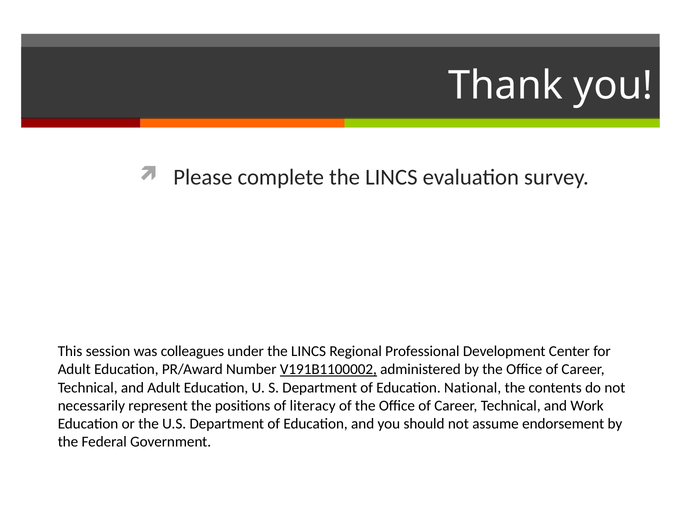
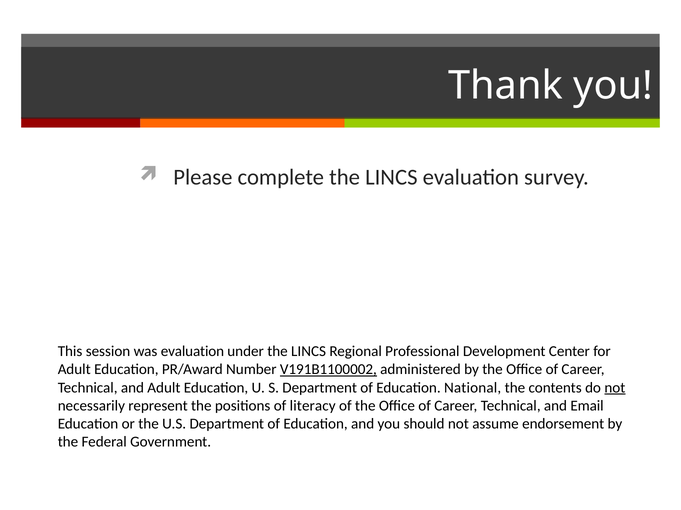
was colleagues: colleagues -> evaluation (192, 352)
not underline: none -> present (615, 388)
Work: Work -> Email (587, 406)
